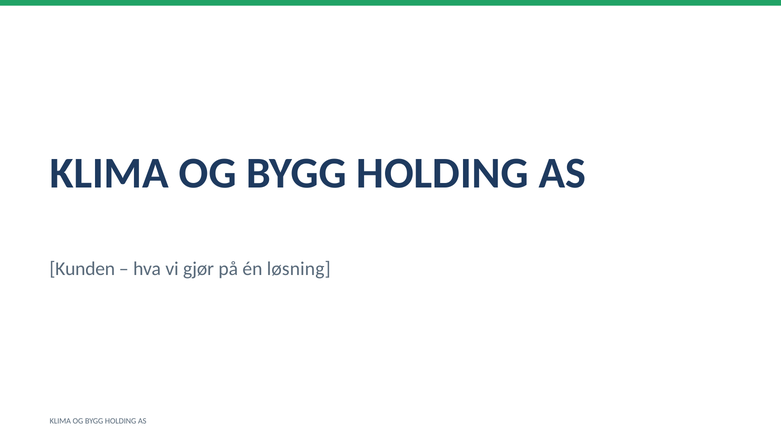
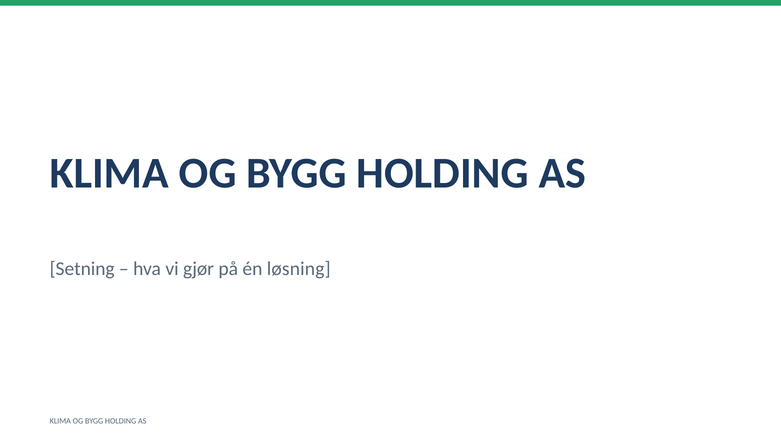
Kunden: Kunden -> Setning (82, 269)
